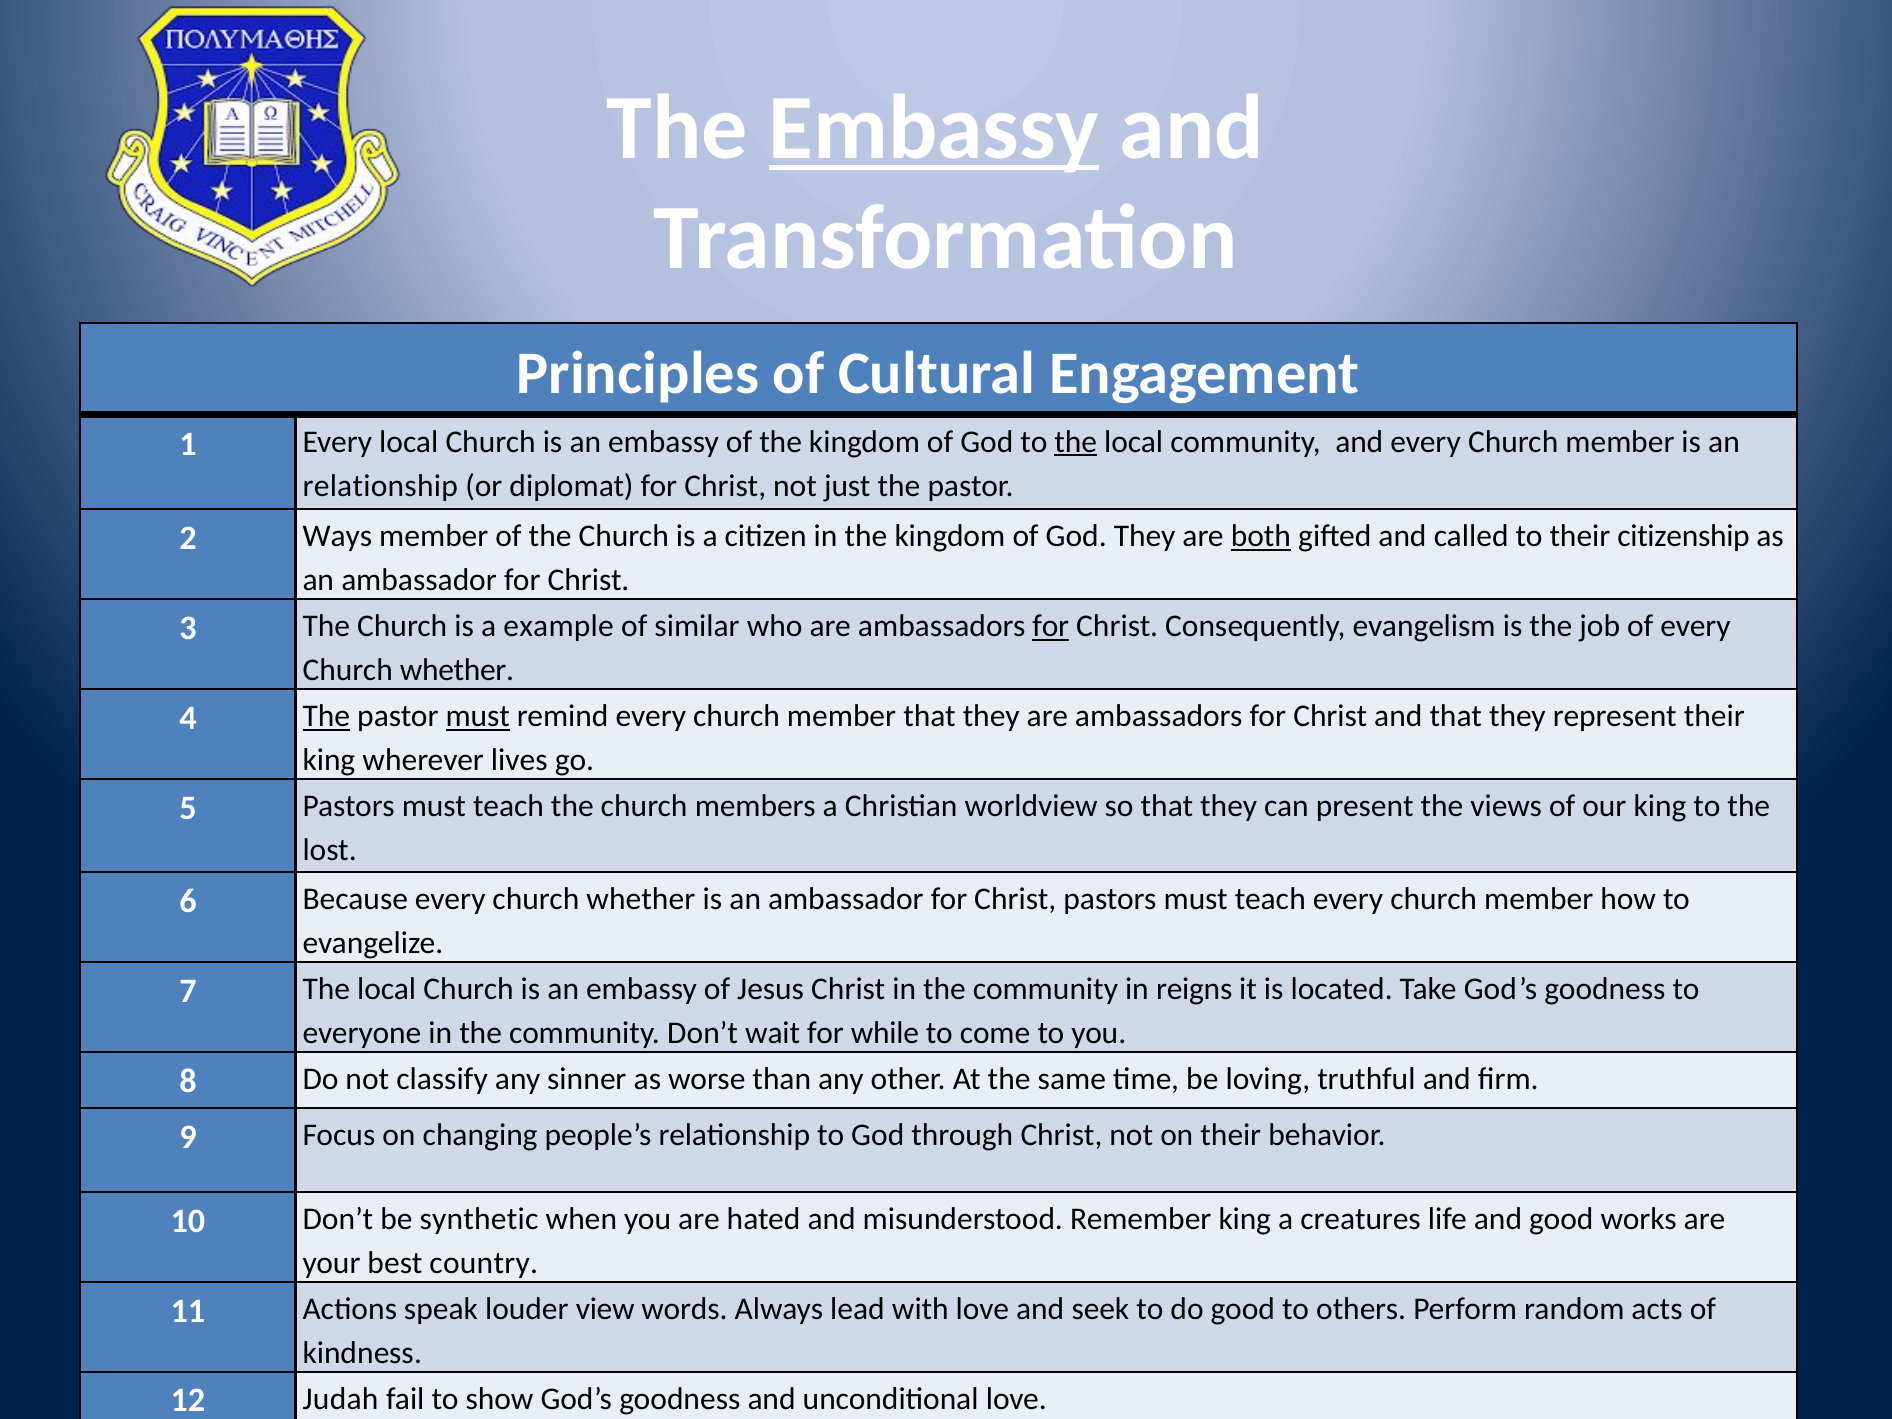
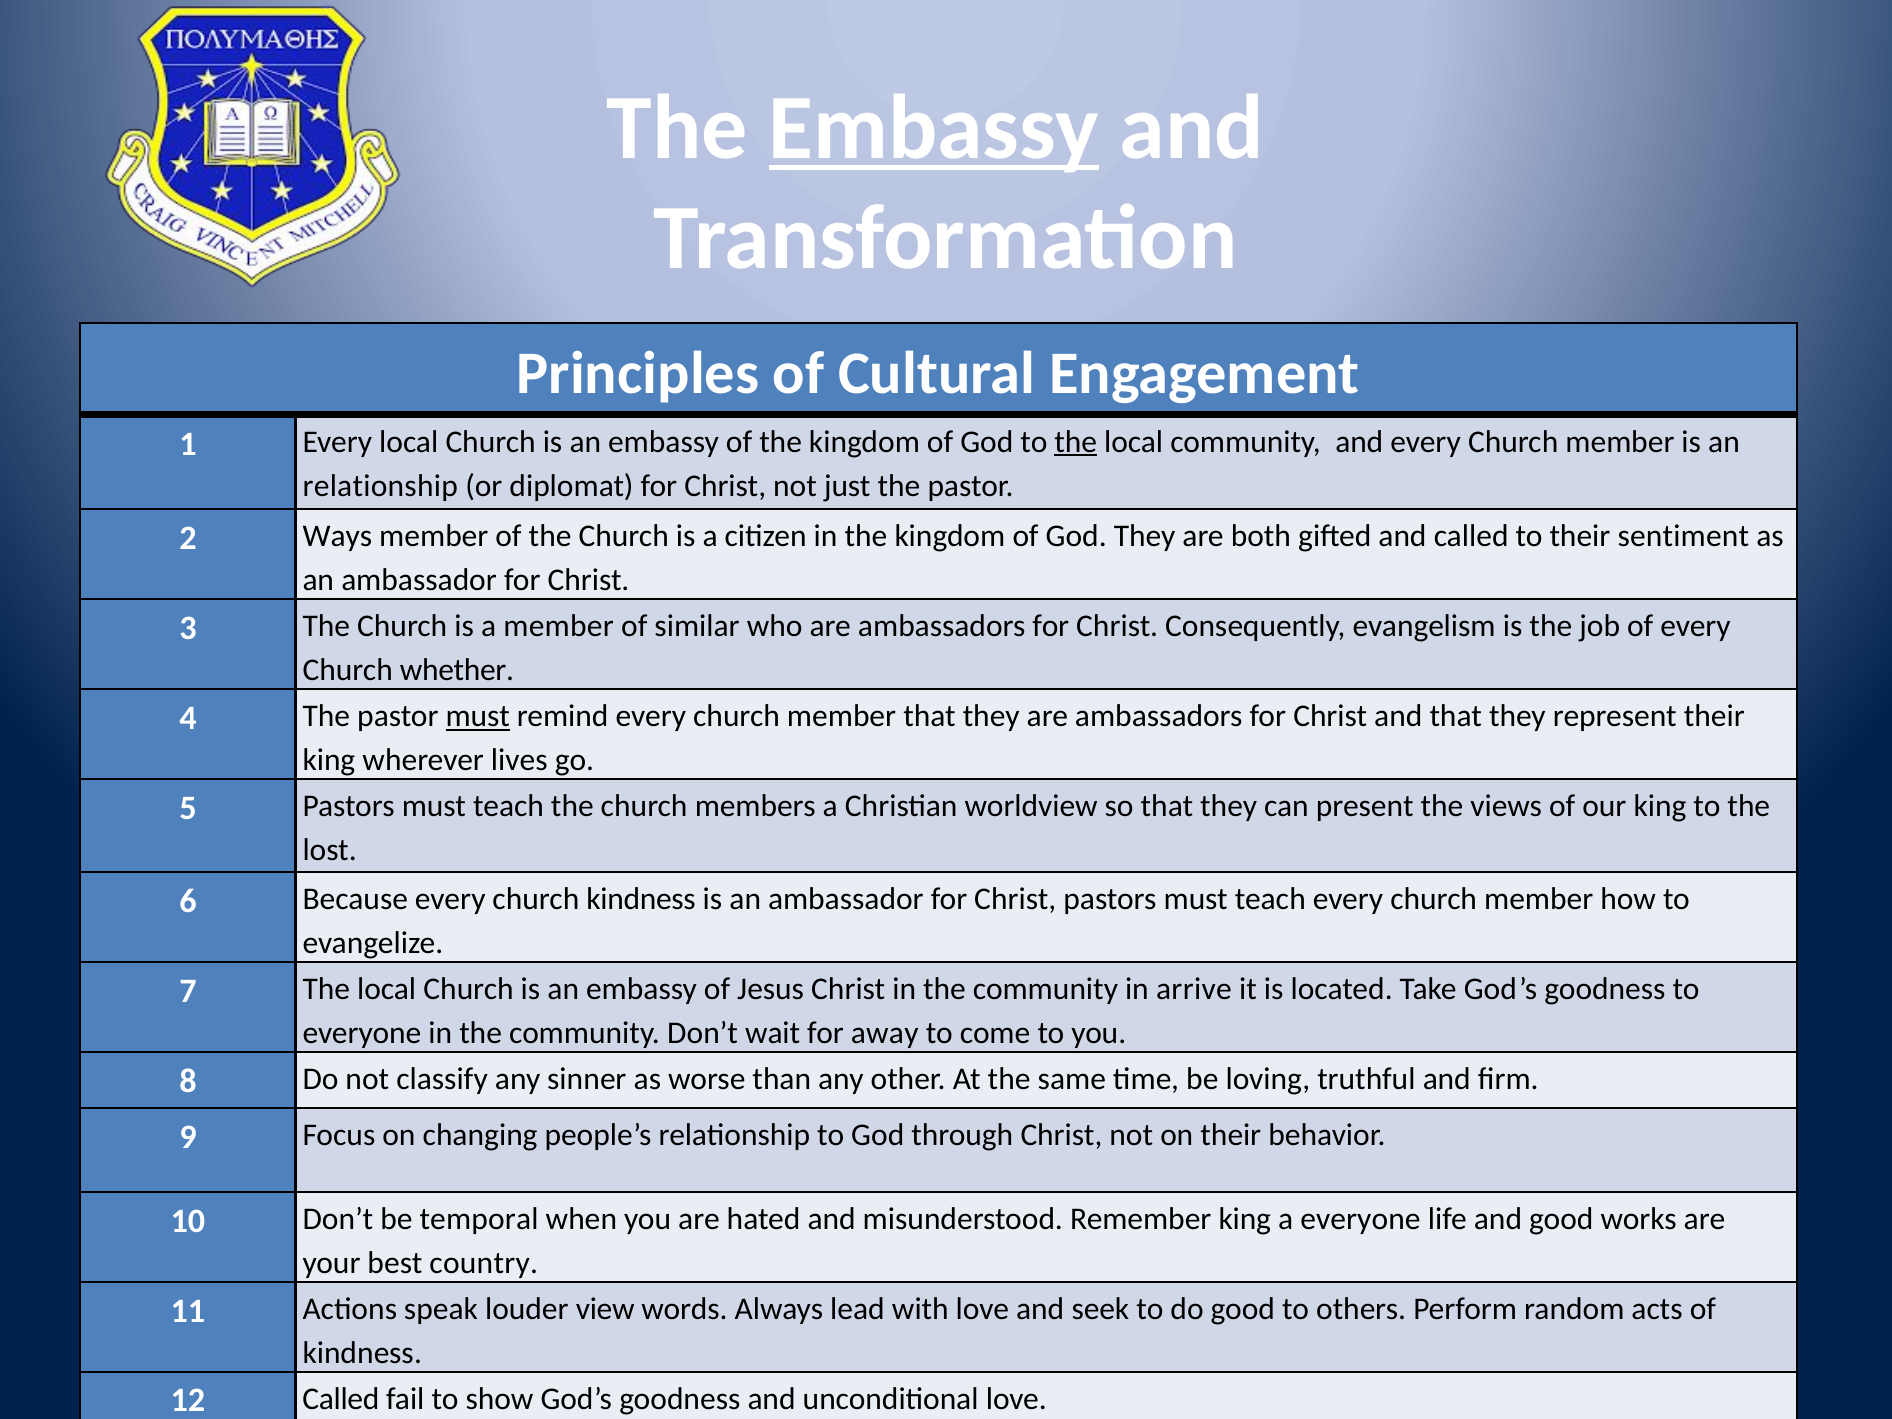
both underline: present -> none (1261, 536)
citizenship: citizenship -> sentiment (1683, 536)
a example: example -> member (559, 626)
for underline: present -> none (1051, 626)
The underline: present -> none (326, 716)
Because every church whether: whether -> kindness (641, 899)
reigns: reigns -> arrive (1194, 989)
while: while -> away (885, 1033)
synthetic: synthetic -> temporal (479, 1219)
a creatures: creatures -> everyone (1360, 1219)
12 Judah: Judah -> Called (341, 1399)
